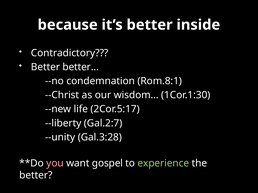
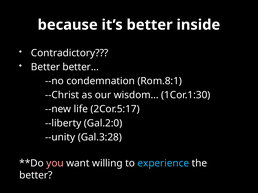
Gal.2:7: Gal.2:7 -> Gal.2:0 (103, 123)
gospel: gospel -> willing (107, 164)
experience colour: light green -> light blue (163, 164)
